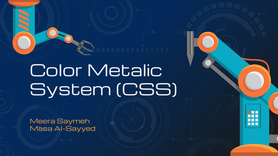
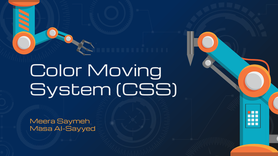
Metalic: Metalic -> Moving (125, 71)
